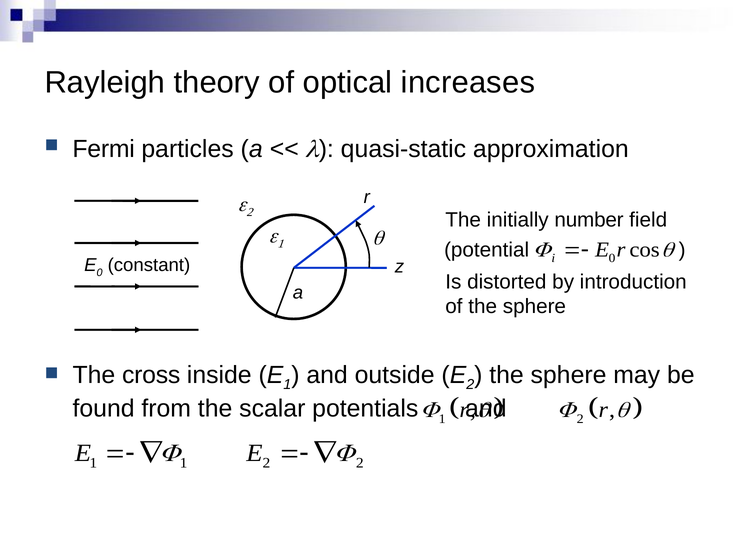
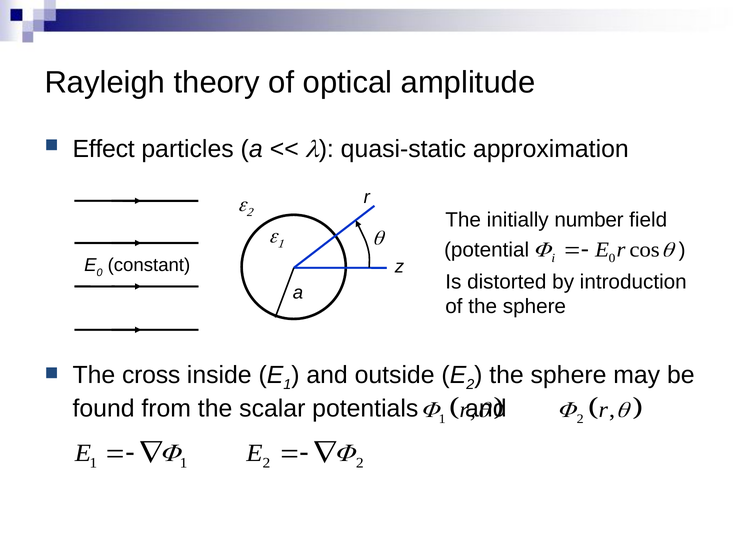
increases: increases -> amplitude (468, 83)
Fermi: Fermi -> Effect (104, 149)
